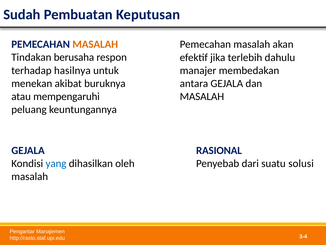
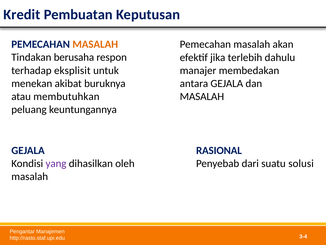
Sudah: Sudah -> Kredit (22, 15)
hasilnya: hasilnya -> eksplisit (72, 70)
mempengaruhi: mempengaruhi -> membutuhkan (66, 96)
yang colour: blue -> purple (56, 163)
